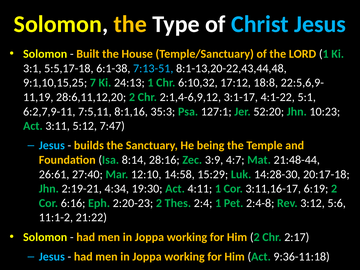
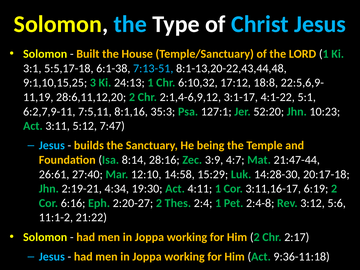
the colour: yellow -> light blue (130, 24)
7: 7 -> 3 (93, 83)
21:48-44: 21:48-44 -> 21:47-44 (297, 160)
2:20-23: 2:20-23 -> 2:20-27 (133, 203)
